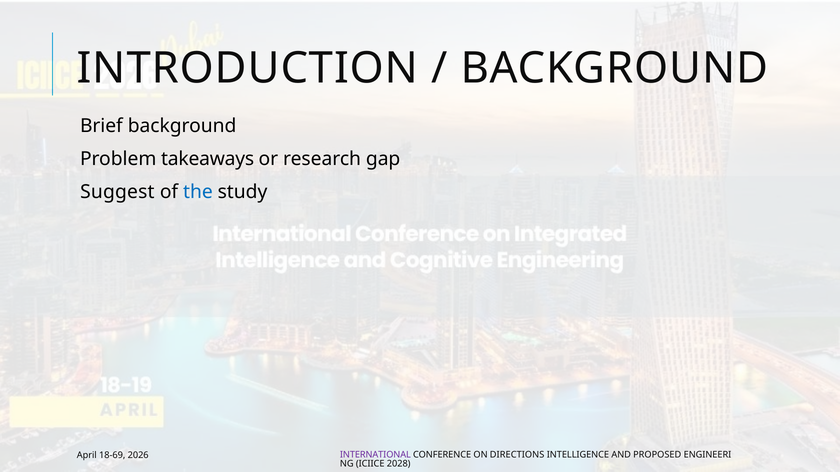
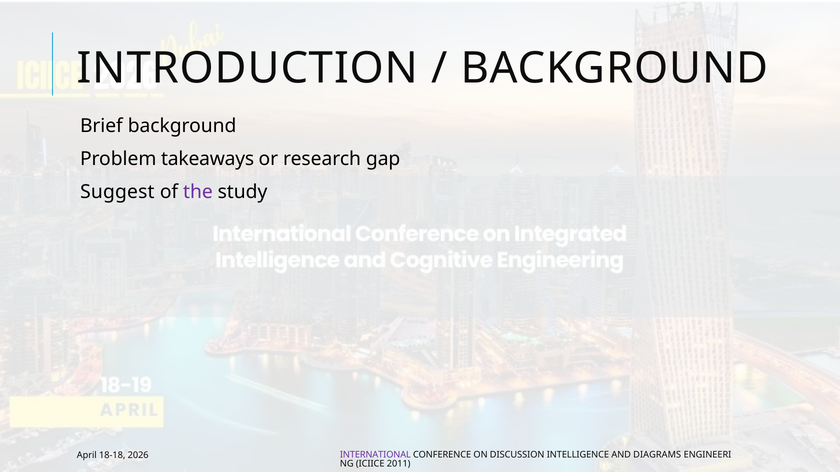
the colour: blue -> purple (198, 192)
DIRECTIONS: DIRECTIONS -> DISCUSSION (517, 455)
PROPOSED: PROPOSED -> DIAGRAMS (657, 455)
18-69: 18-69 -> 18-18 (112, 456)
2028: 2028 -> 2011 (399, 464)
